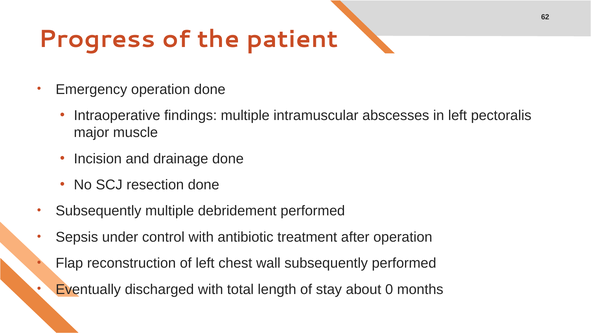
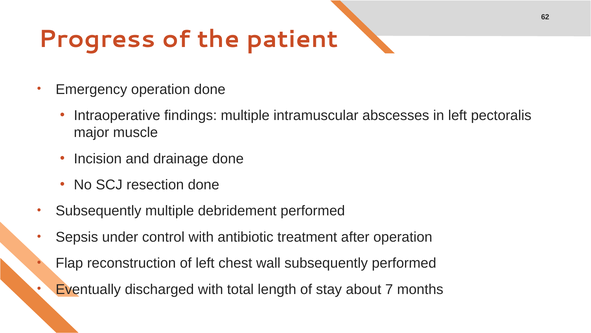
0: 0 -> 7 (389, 289)
